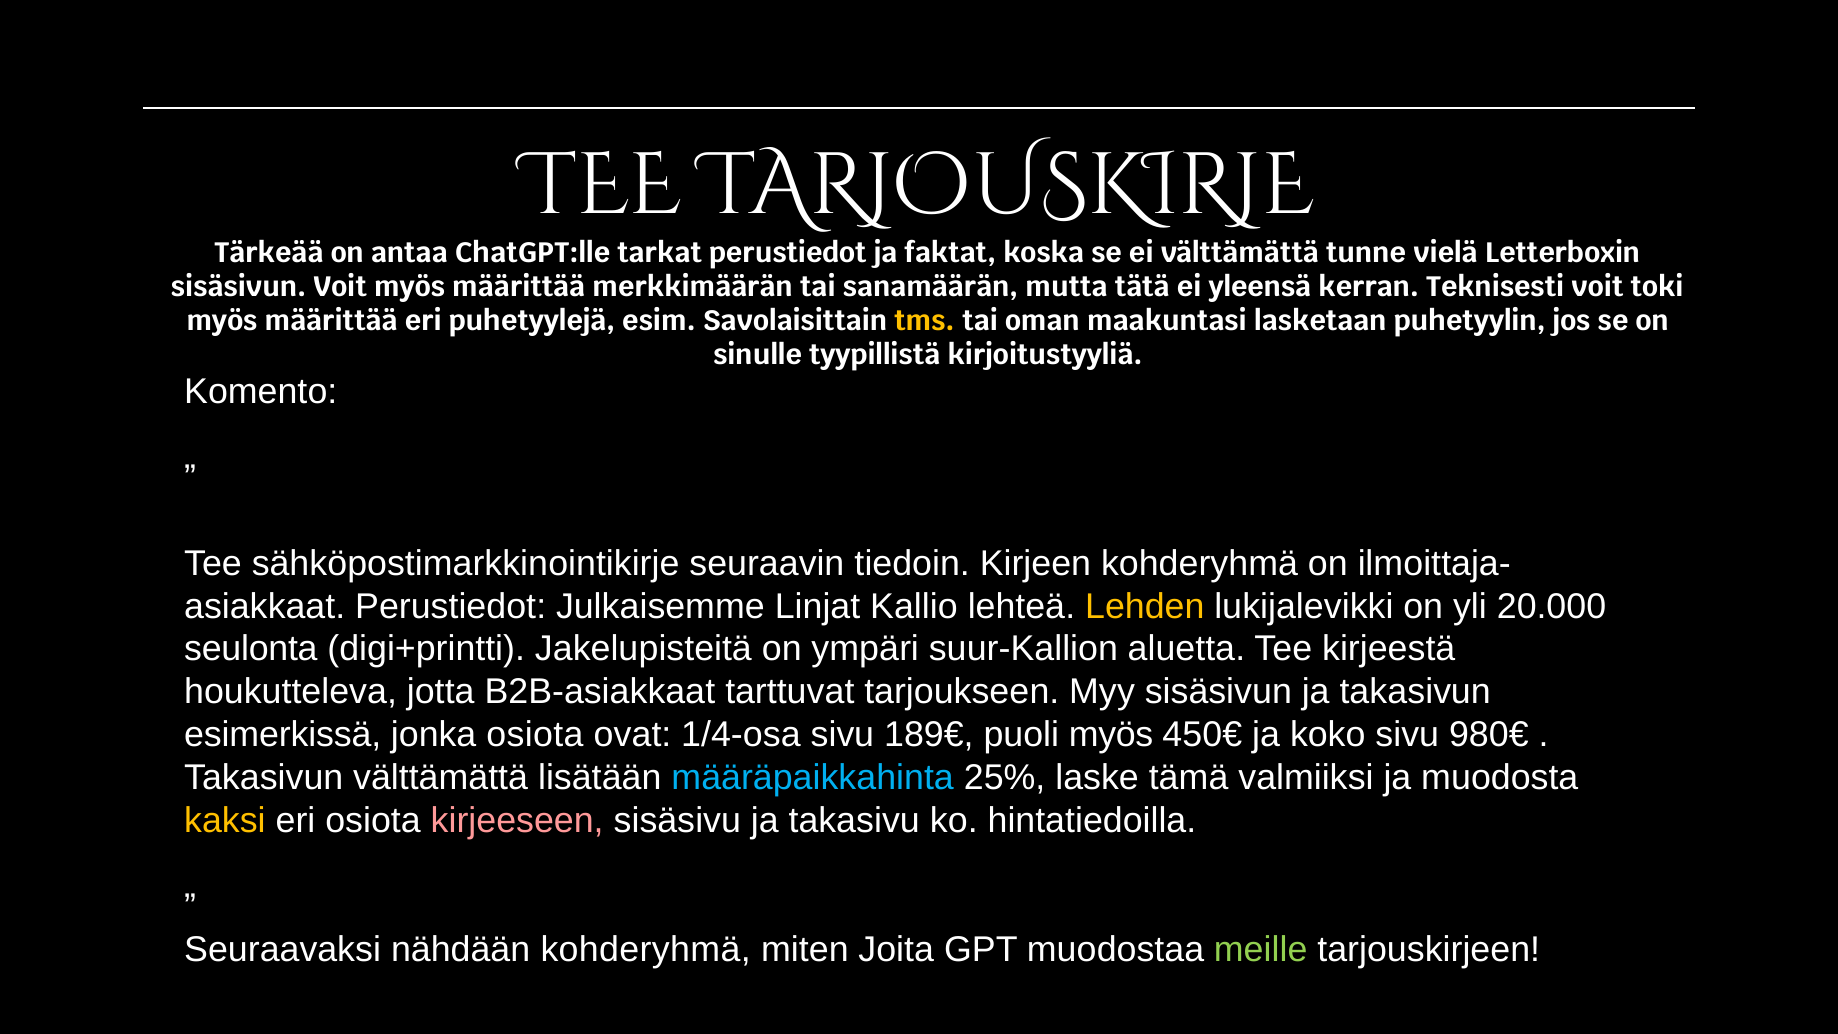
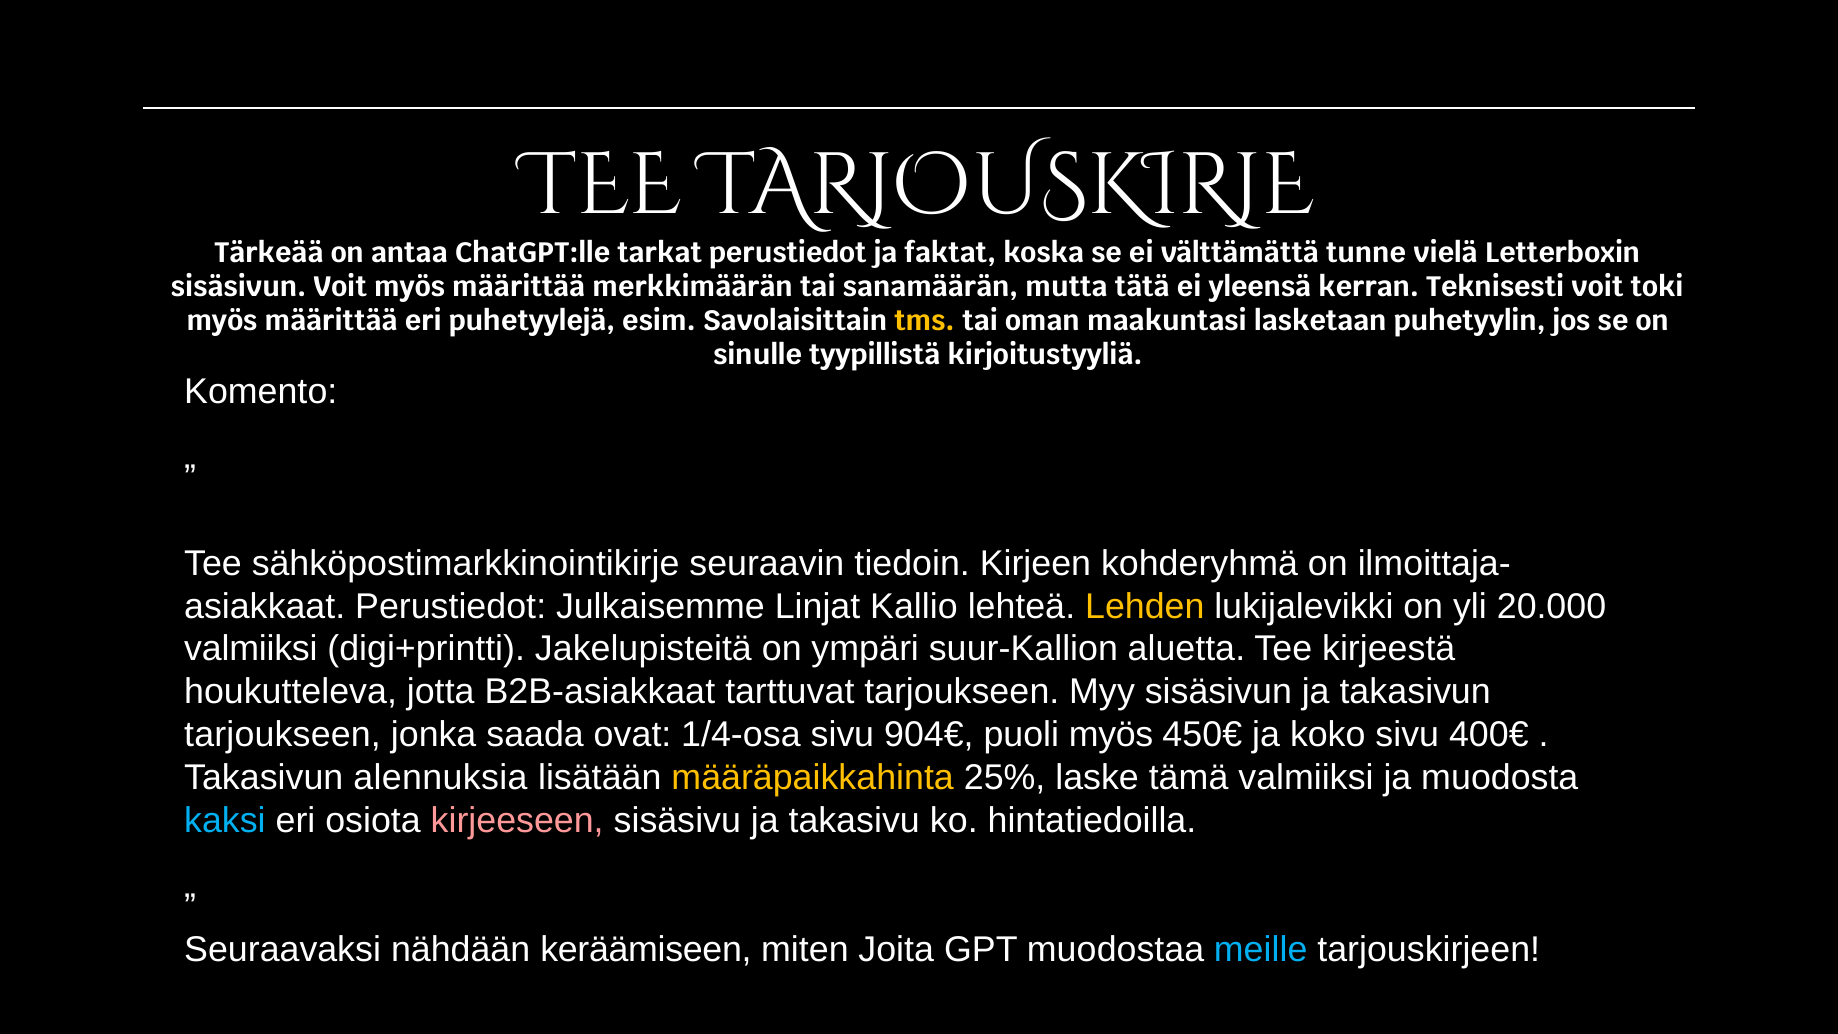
seulonta: seulonta -> valmiiksi (251, 649)
esimerkissä: esimerkissä -> tarjoukseen (283, 735)
jonka osiota: osiota -> saada (535, 735)
189€: 189€ -> 904€ (929, 735)
980€: 980€ -> 400€ (1489, 735)
Takasivun välttämättä: välttämättä -> alennuksia (440, 778)
määräpaikkahinta colour: light blue -> yellow (813, 778)
kaksi colour: yellow -> light blue (225, 821)
nähdään kohderyhmä: kohderyhmä -> keräämiseen (646, 949)
meille colour: light green -> light blue (1261, 949)
